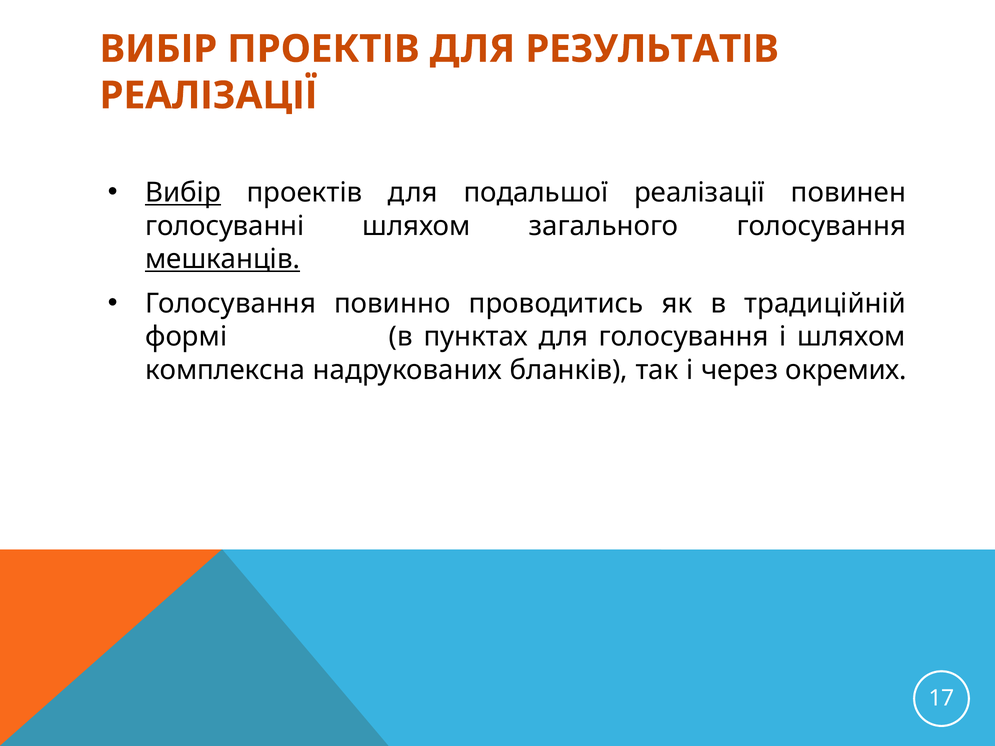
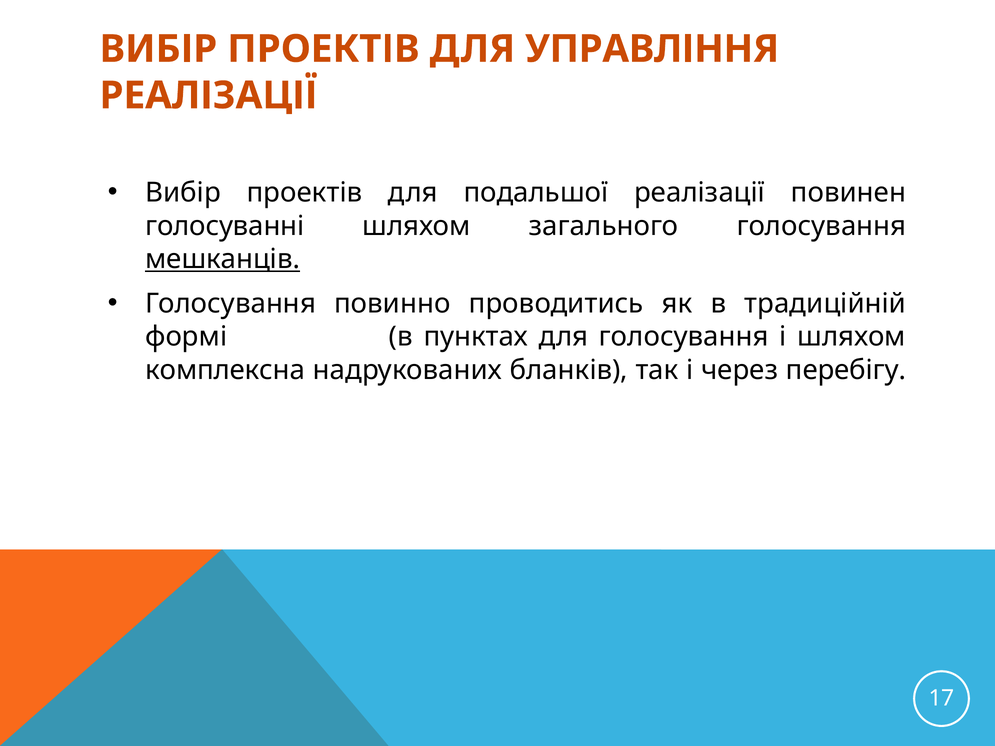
РЕЗУЛЬТАТІВ: РЕЗУЛЬТАТІВ -> УПРАВЛІННЯ (652, 49)
Вибір underline: present -> none (183, 193)
окремих: окремих -> перебігу (846, 370)
